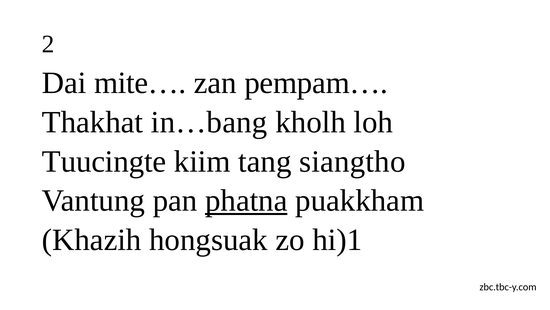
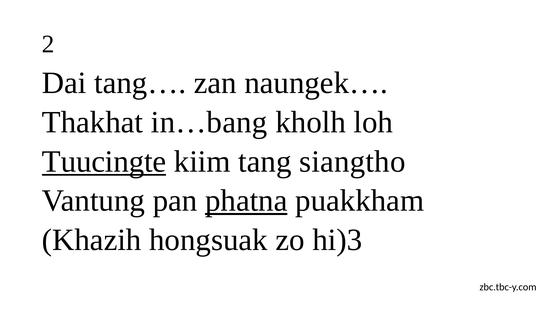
mite…: mite… -> tang… (140, 83)
pempam…: pempam… -> naungek… (316, 83)
Tuucingte underline: none -> present (104, 161)
hi)1: hi)1 -> hi)3 (337, 239)
